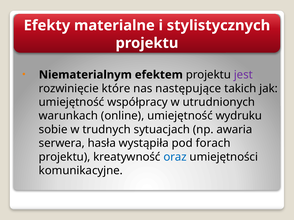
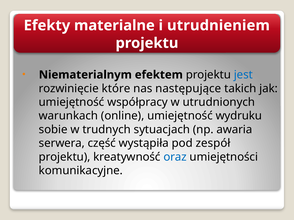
stylistycznych: stylistycznych -> utrudnieniem (218, 26)
jest colour: purple -> blue (243, 75)
hasła: hasła -> część (102, 144)
forach: forach -> zespół (213, 144)
